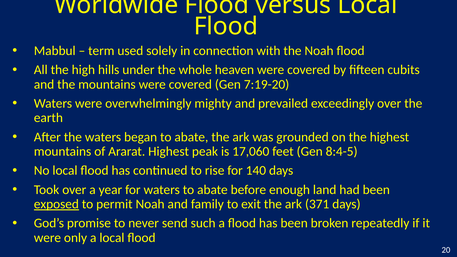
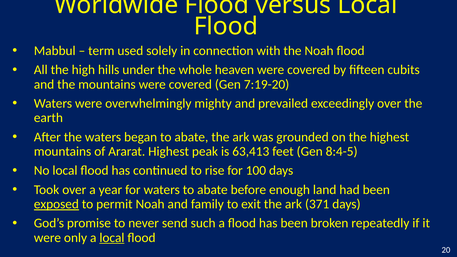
17,060: 17,060 -> 63,413 (251, 151)
140: 140 -> 100 (256, 171)
local underline: none -> present (112, 238)
